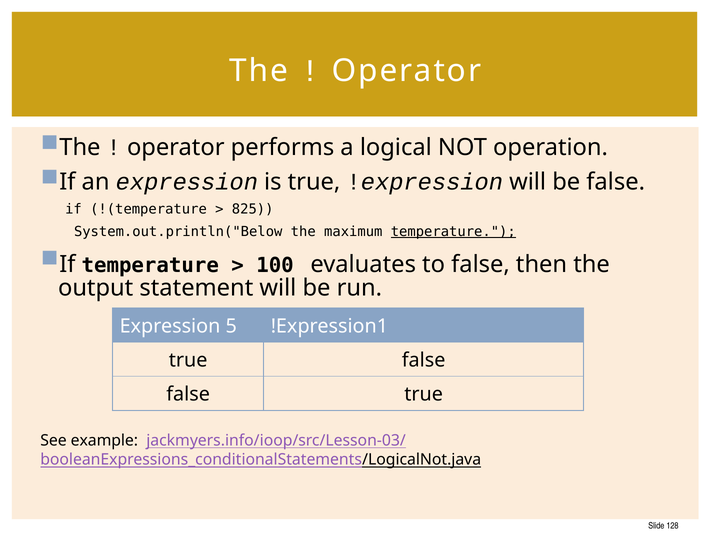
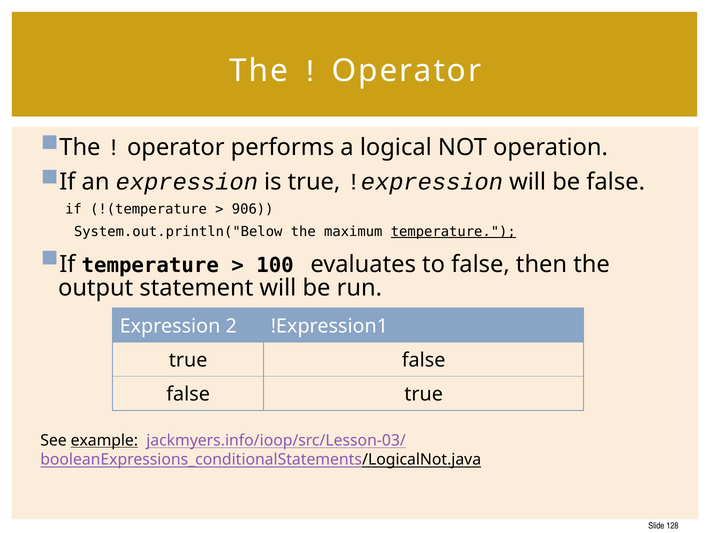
825: 825 -> 906 (253, 209)
5: 5 -> 2 (231, 326)
example underline: none -> present (104, 441)
